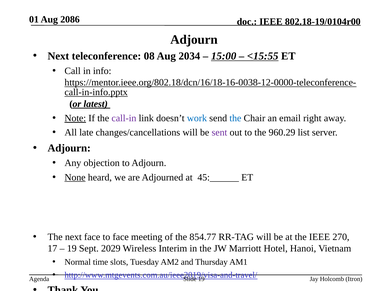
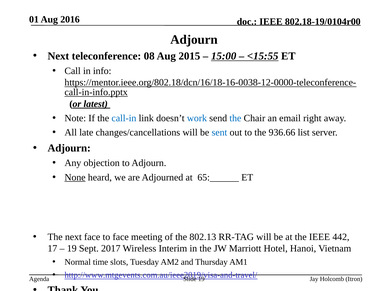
2086: 2086 -> 2016 (70, 19)
2034: 2034 -> 2015 (189, 56)
Note underline: present -> none (75, 118)
call-in colour: purple -> blue (124, 118)
sent colour: purple -> blue (219, 132)
960.29: 960.29 -> 936.66 (282, 132)
45:______: 45:______ -> 65:______ (218, 177)
854.77: 854.77 -> 802.13 (203, 237)
270: 270 -> 442 (341, 237)
2029: 2029 -> 2017 (111, 248)
